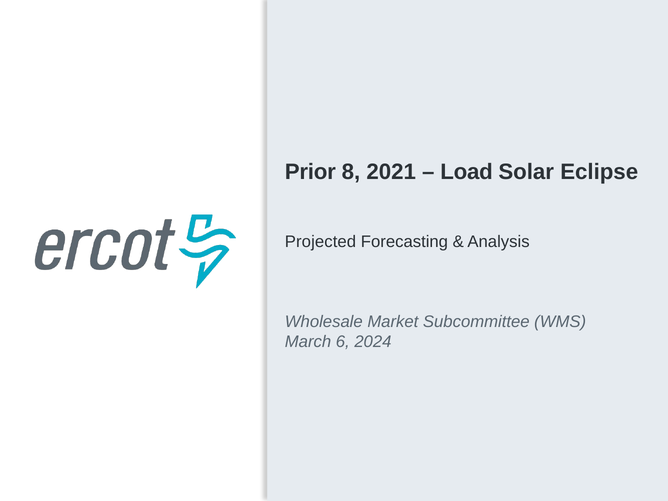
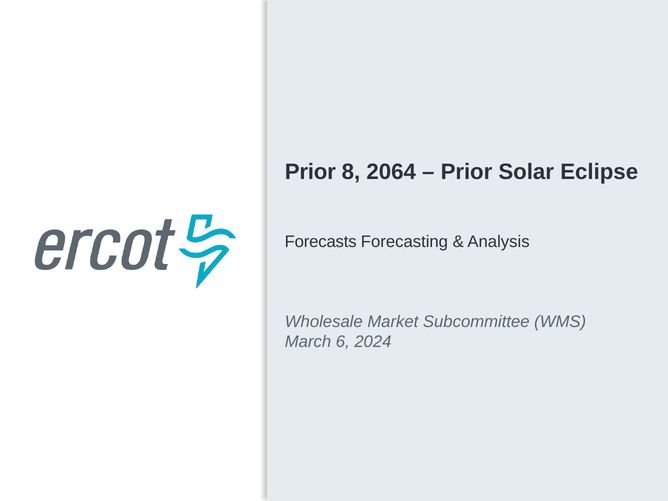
2021: 2021 -> 2064 (391, 172)
Load: Load -> Prior (466, 172)
Projected: Projected -> Forecasts (321, 242)
